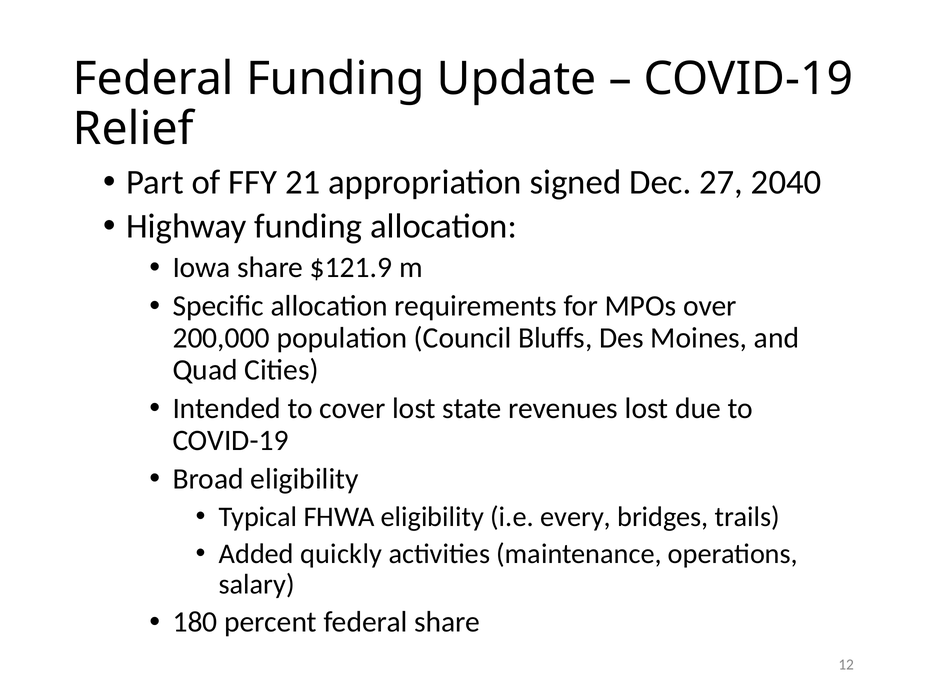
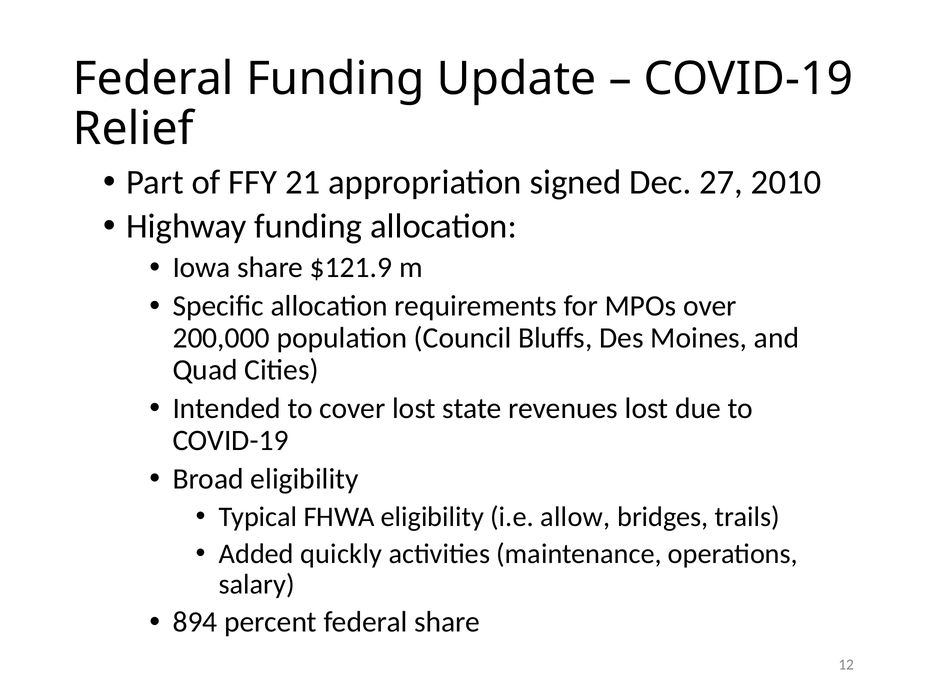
2040: 2040 -> 2010 (786, 182)
every: every -> allow (575, 516)
180: 180 -> 894 (195, 622)
